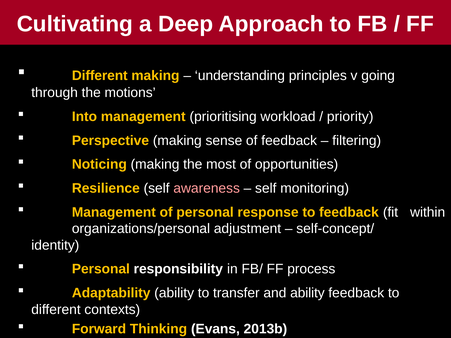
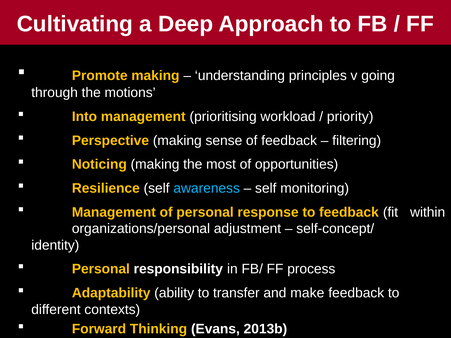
Different: Different -> Promote (100, 76)
awareness colour: pink -> light blue (207, 188)
and ability: ability -> make (307, 293)
